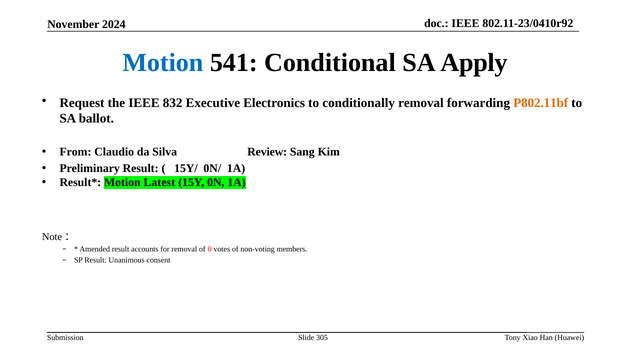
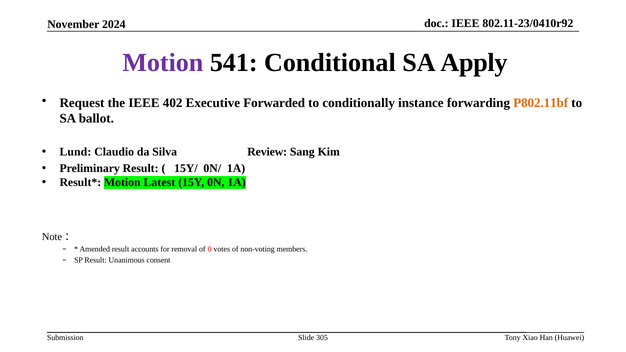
Motion colour: blue -> purple (163, 63)
832: 832 -> 402 (173, 103)
Electronics: Electronics -> Forwarded (274, 103)
conditionally removal: removal -> instance (421, 103)
From: From -> Lund (75, 152)
